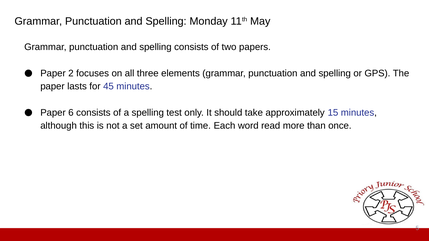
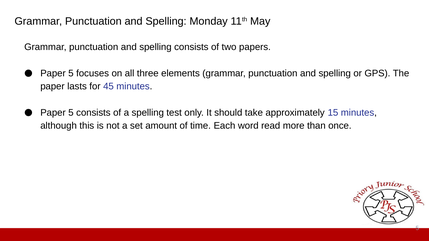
2: 2 -> 5 (71, 73)
6: 6 -> 5 (71, 113)
